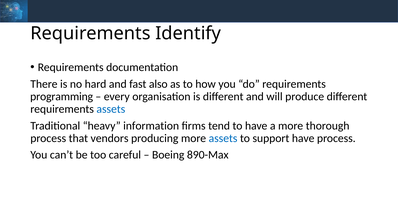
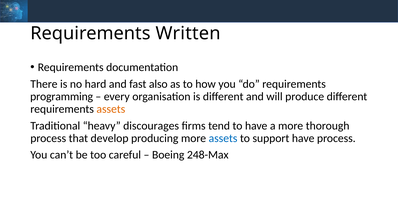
Identify: Identify -> Written (188, 33)
assets colour: blue -> orange (111, 109)
information: information -> discourages (151, 126)
vendors: vendors -> develop (110, 138)
890-Max: 890-Max -> 248-Max (208, 155)
